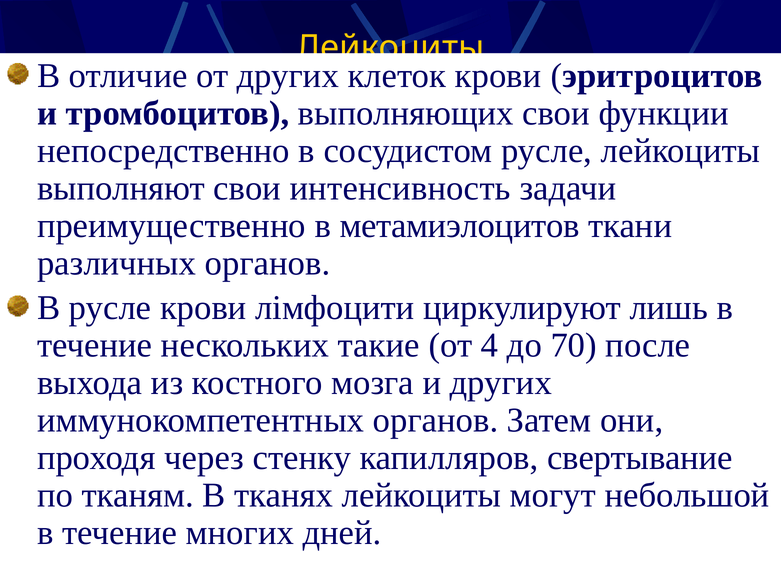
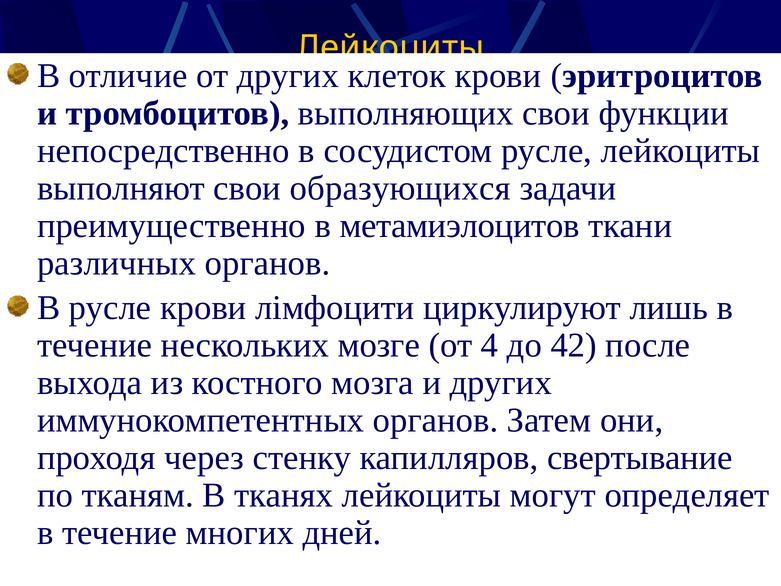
интенсивность: интенсивность -> образующихся (400, 188)
такие: такие -> мозге (379, 345)
70: 70 -> 42 (574, 345)
небольшой: небольшой -> определяет (687, 495)
